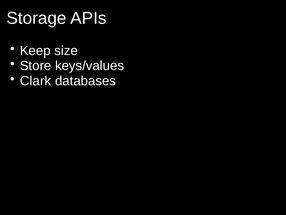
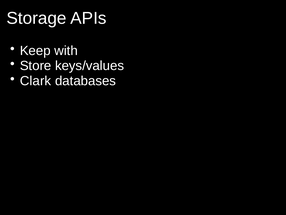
size: size -> with (66, 51)
